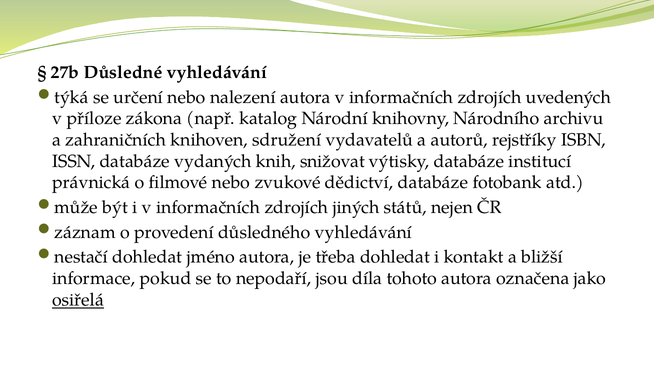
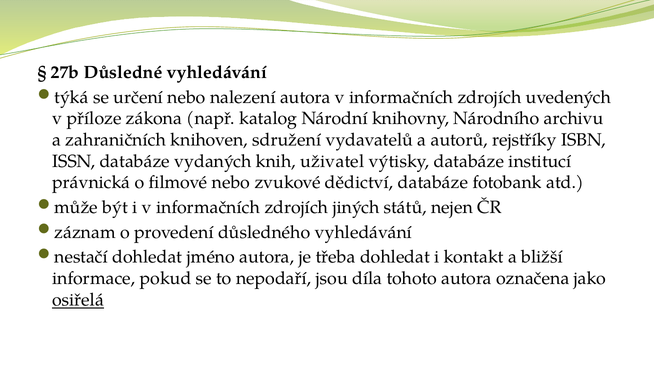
snižovat: snižovat -> uživatel (332, 161)
